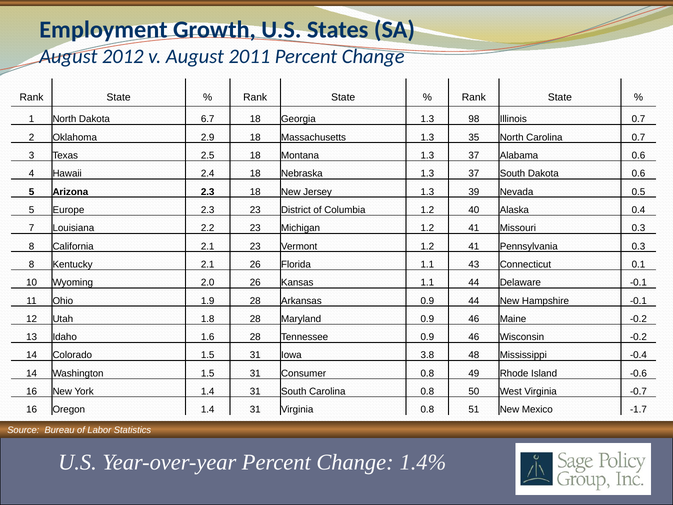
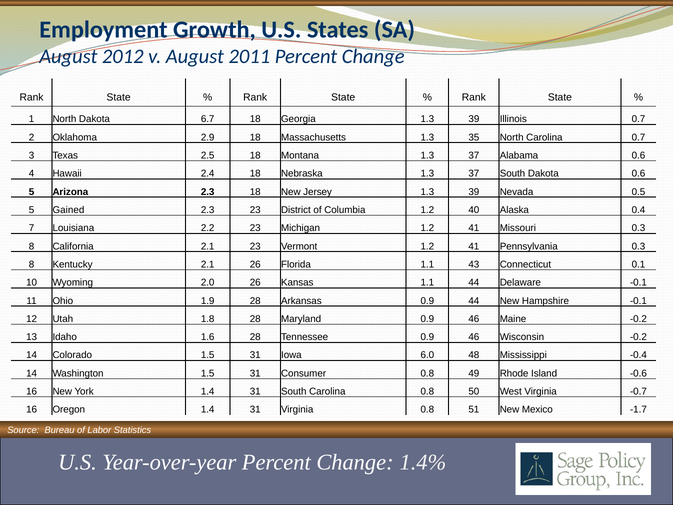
Georgia 1.3 98: 98 -> 39 (474, 119)
Europe: Europe -> Gained (68, 210)
3.8: 3.8 -> 6.0 (427, 355)
